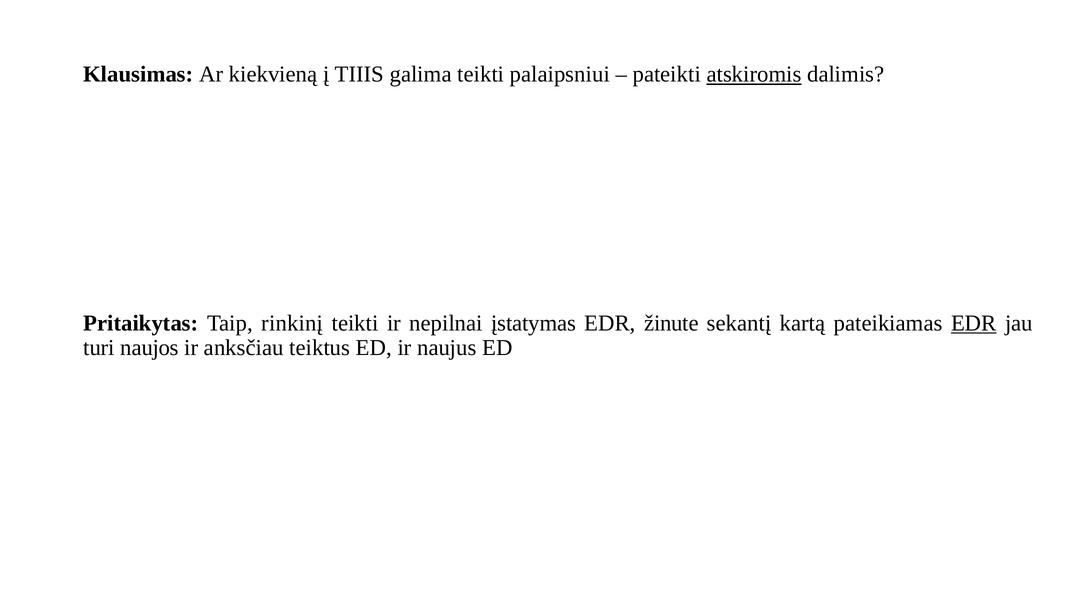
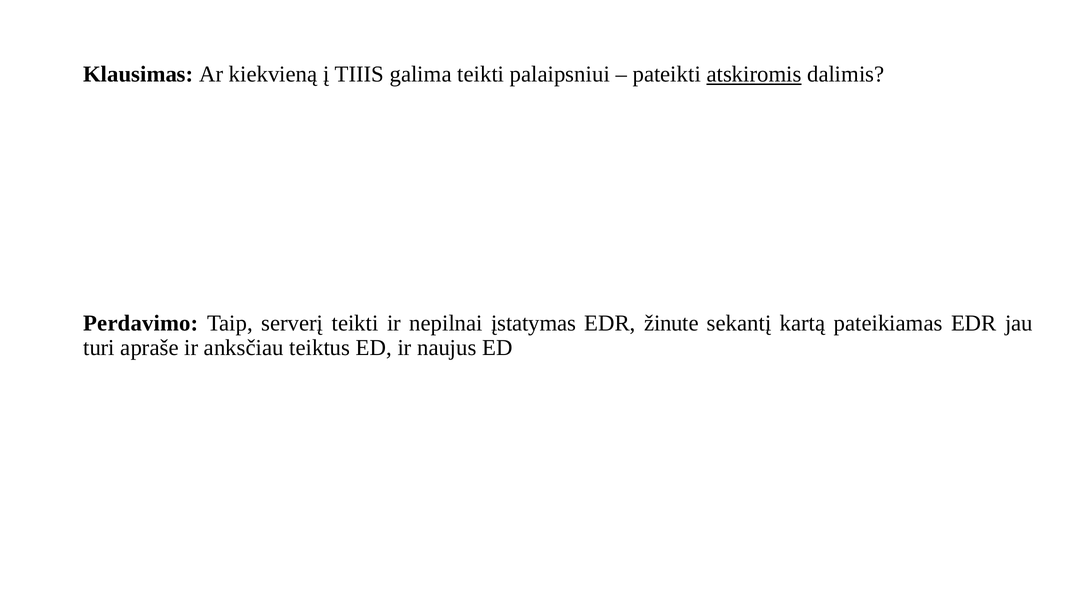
Pritaikytas: Pritaikytas -> Perdavimo (141, 323)
rinkinį: rinkinį -> serverį (292, 323)
EDR underline: present -> none (974, 323)
naujos: naujos -> apraše (150, 348)
